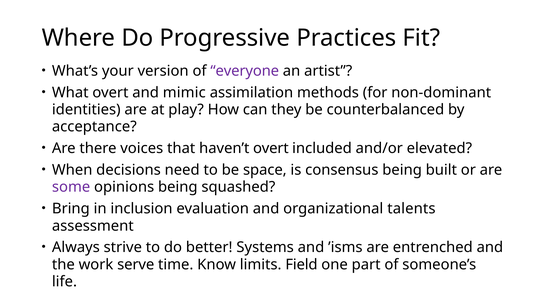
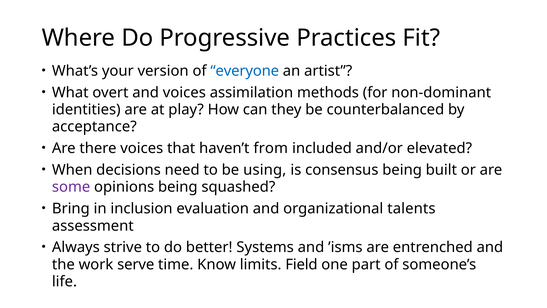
everyone colour: purple -> blue (245, 71)
and mimic: mimic -> voices (184, 92)
haven’t overt: overt -> from (271, 148)
space: space -> using (265, 170)
